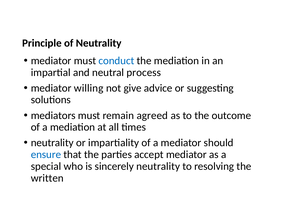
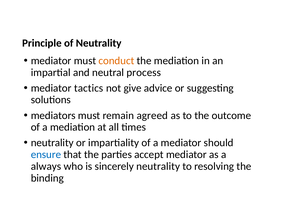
conduct colour: blue -> orange (116, 61)
willing: willing -> tactics (89, 88)
special: special -> always (46, 167)
written: written -> binding (47, 179)
